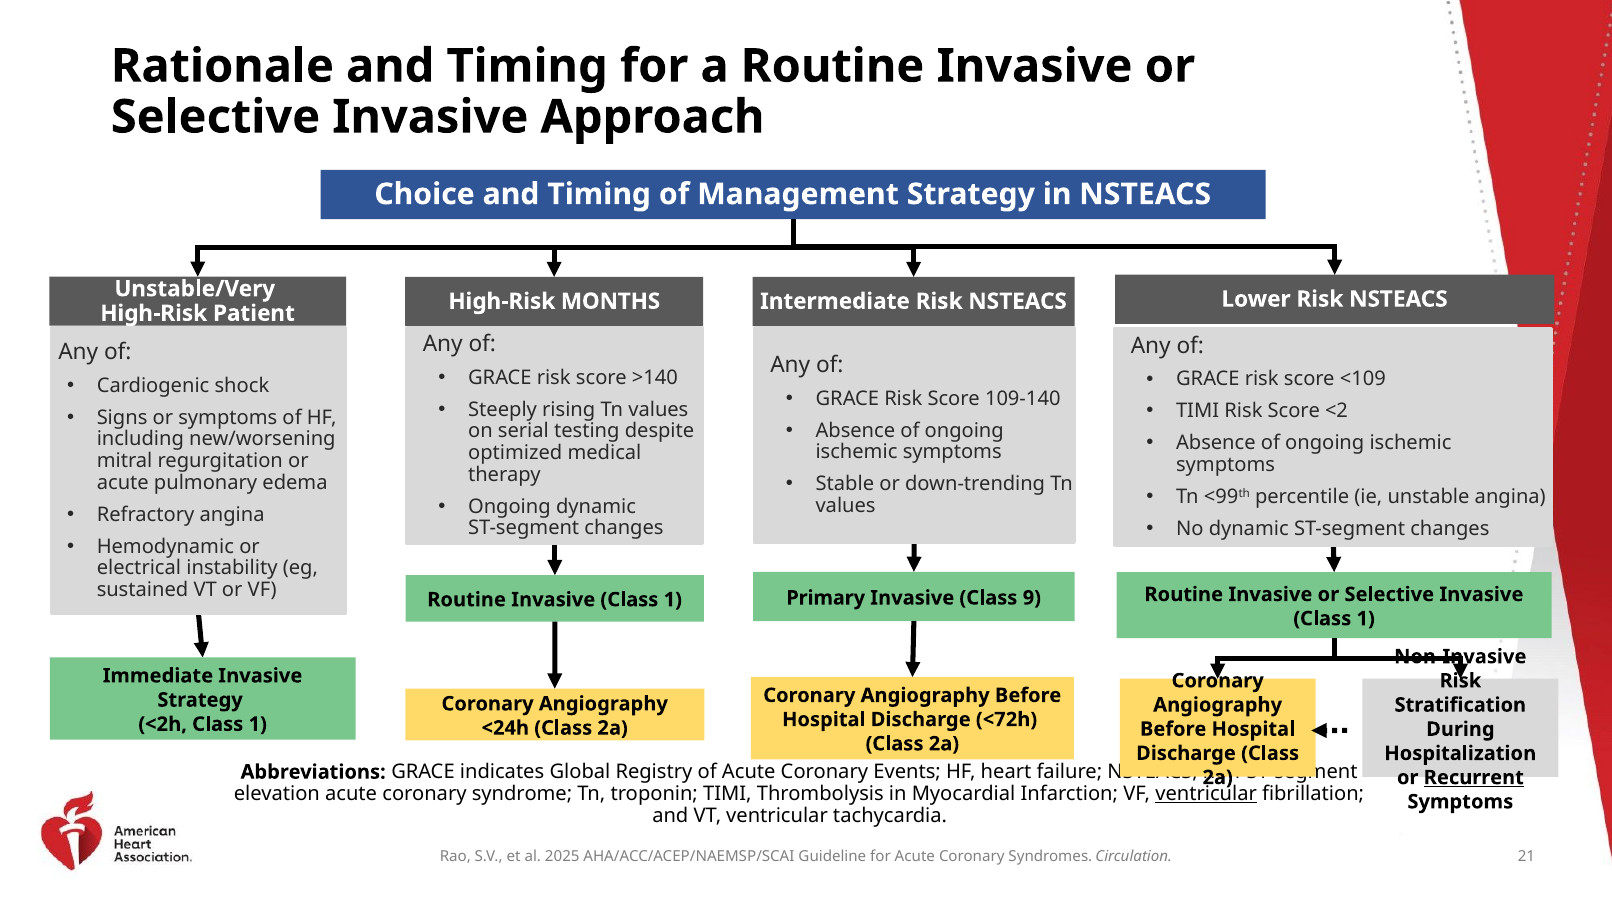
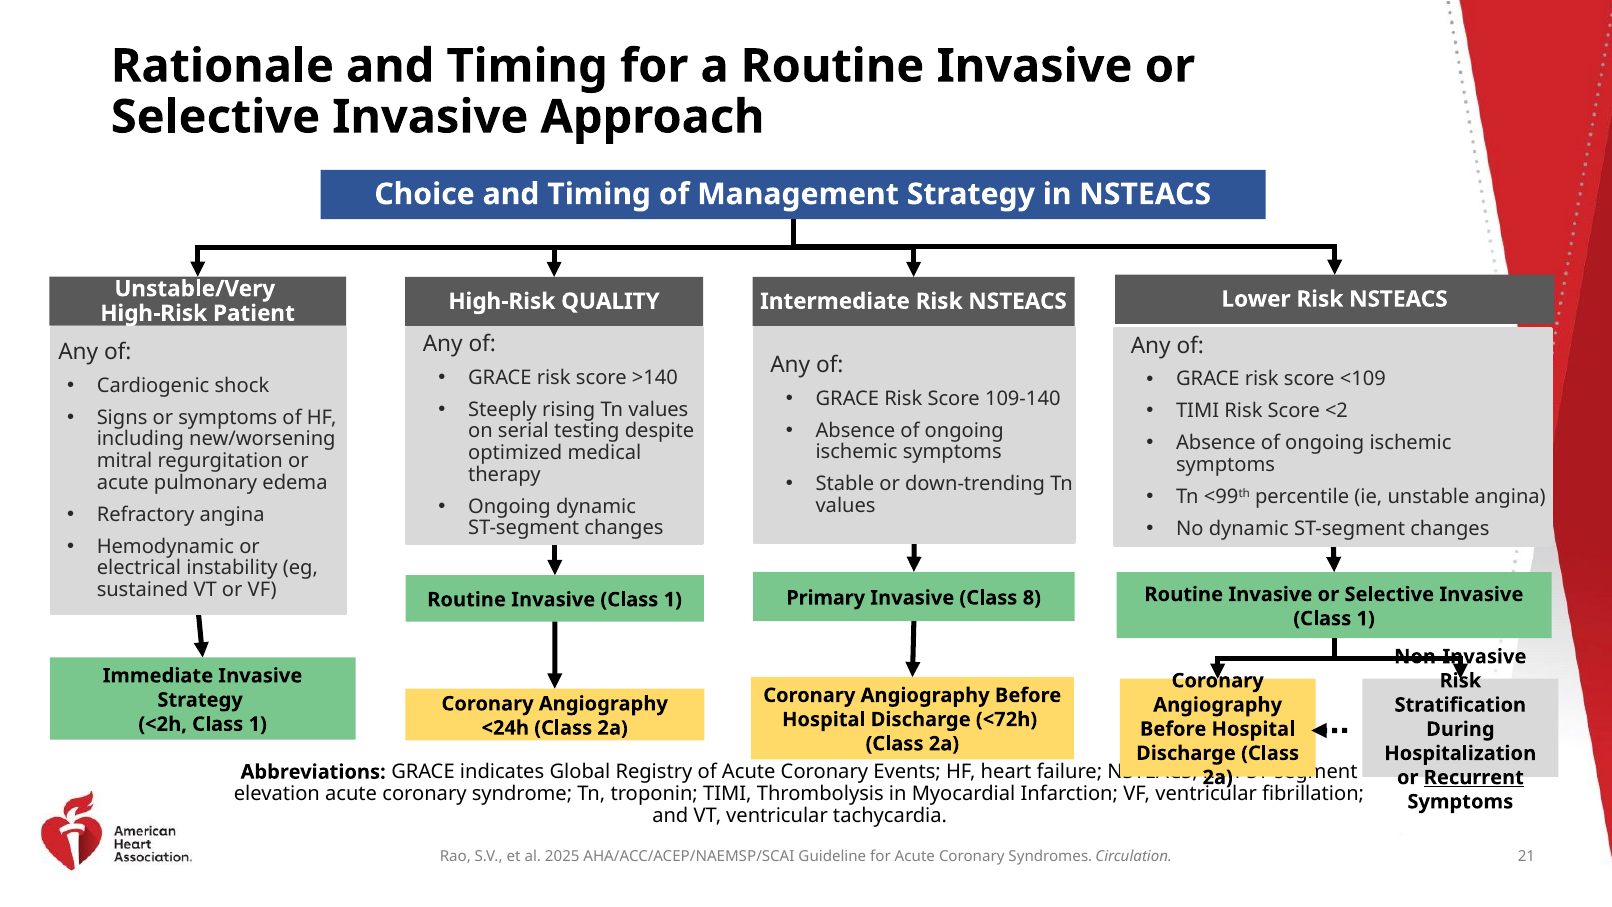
MONTHS: MONTHS -> QUALITY (610, 301)
9: 9 -> 8 (1032, 598)
ventricular underline: present -> none (1206, 794)
